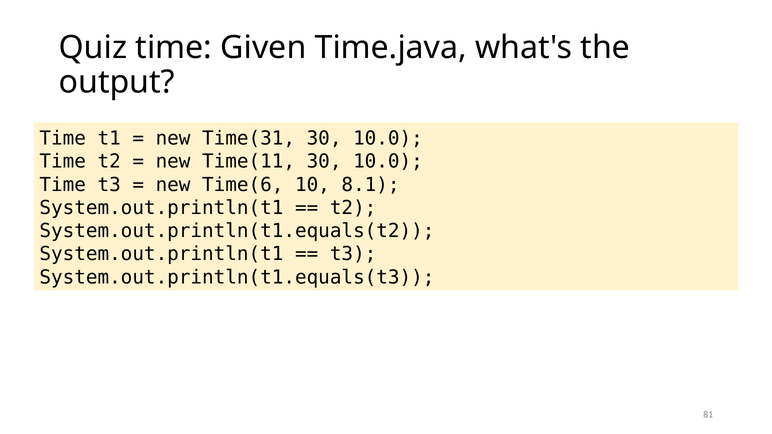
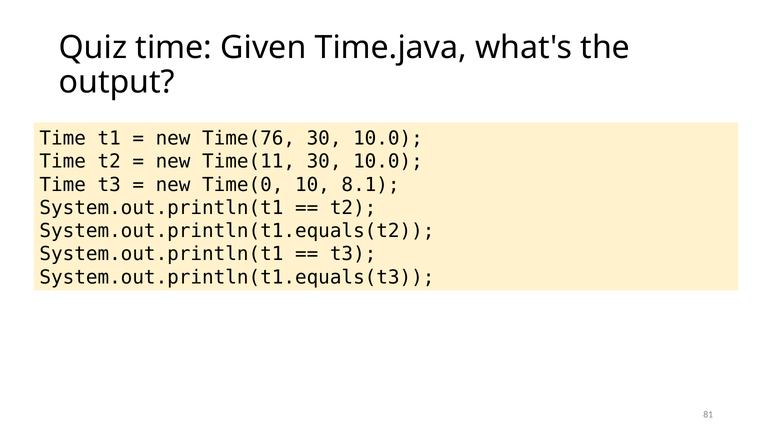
Time(31: Time(31 -> Time(76 (249, 138)
Time(6: Time(6 -> Time(0 (243, 185)
